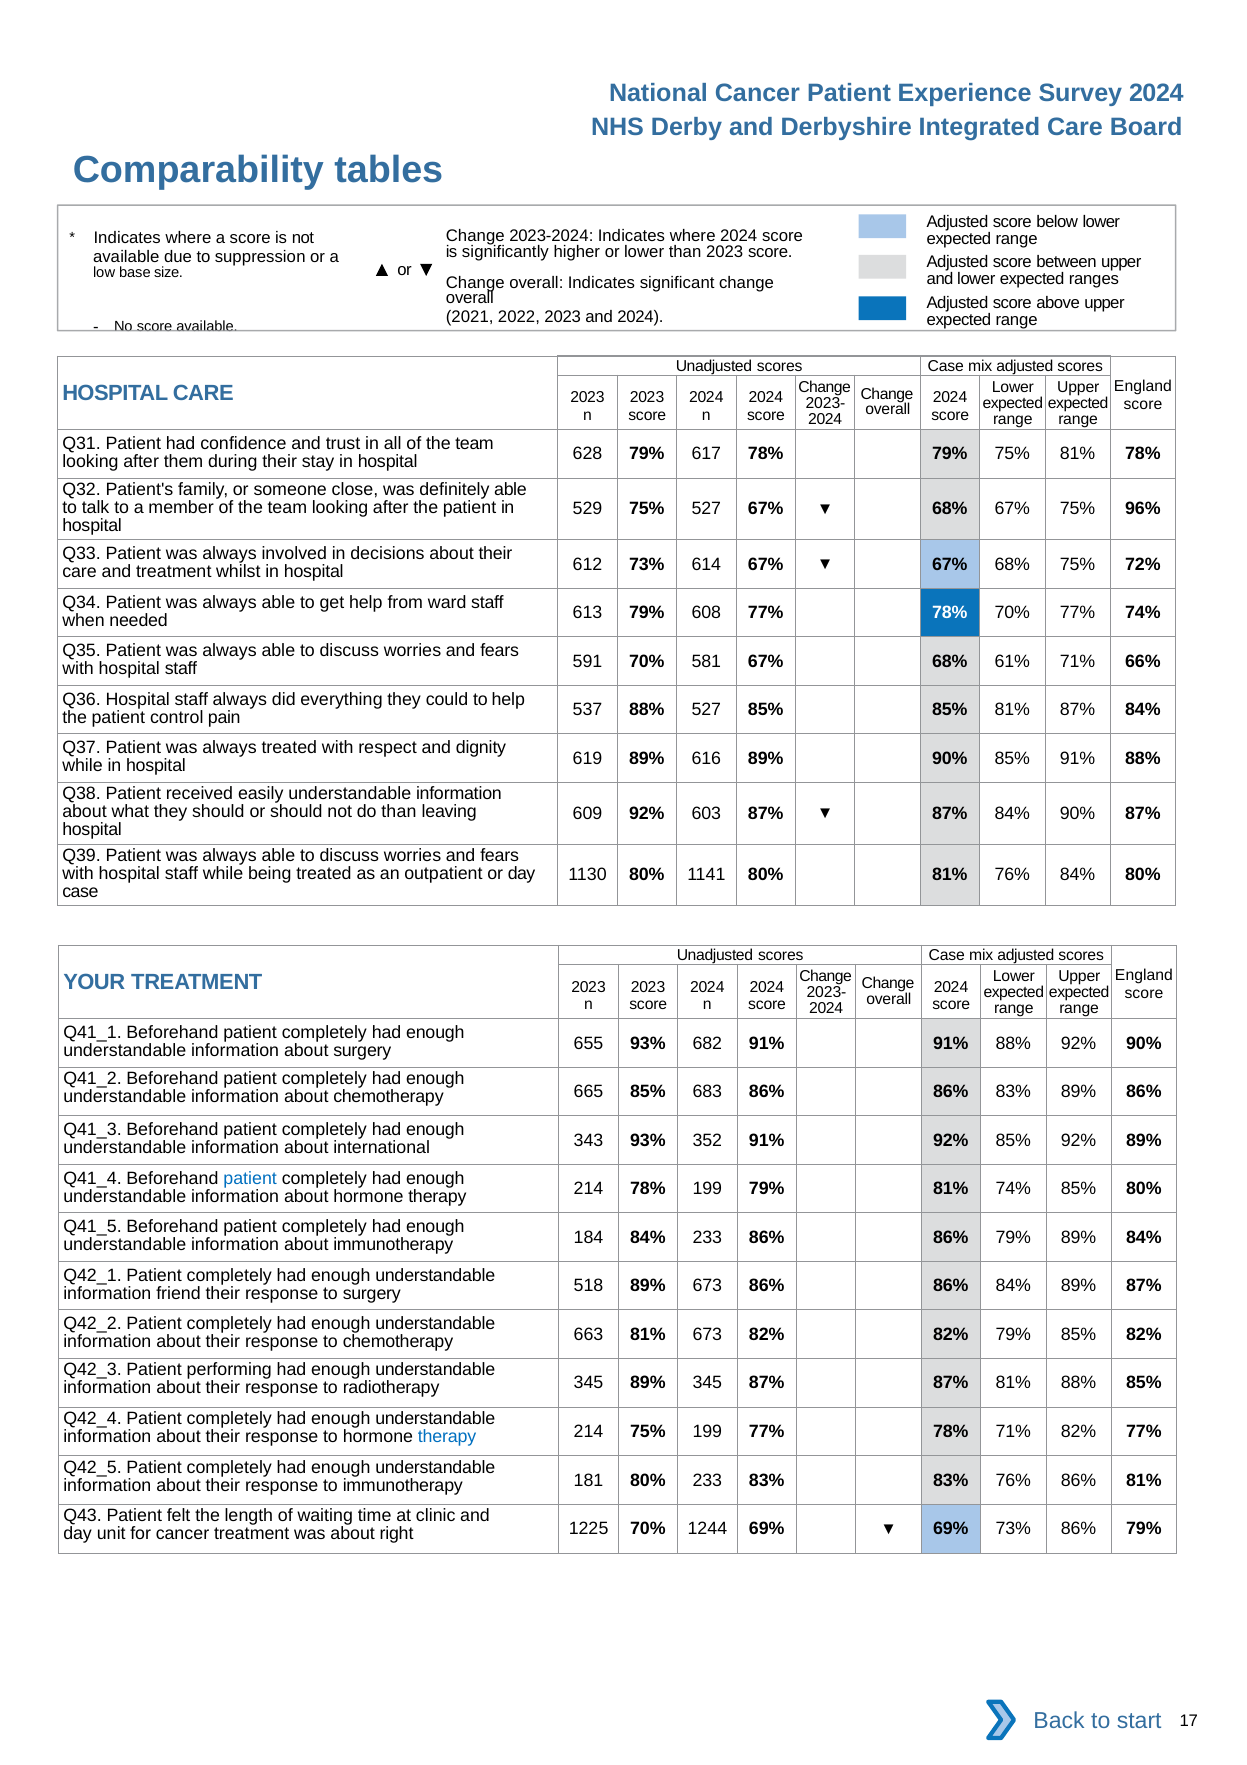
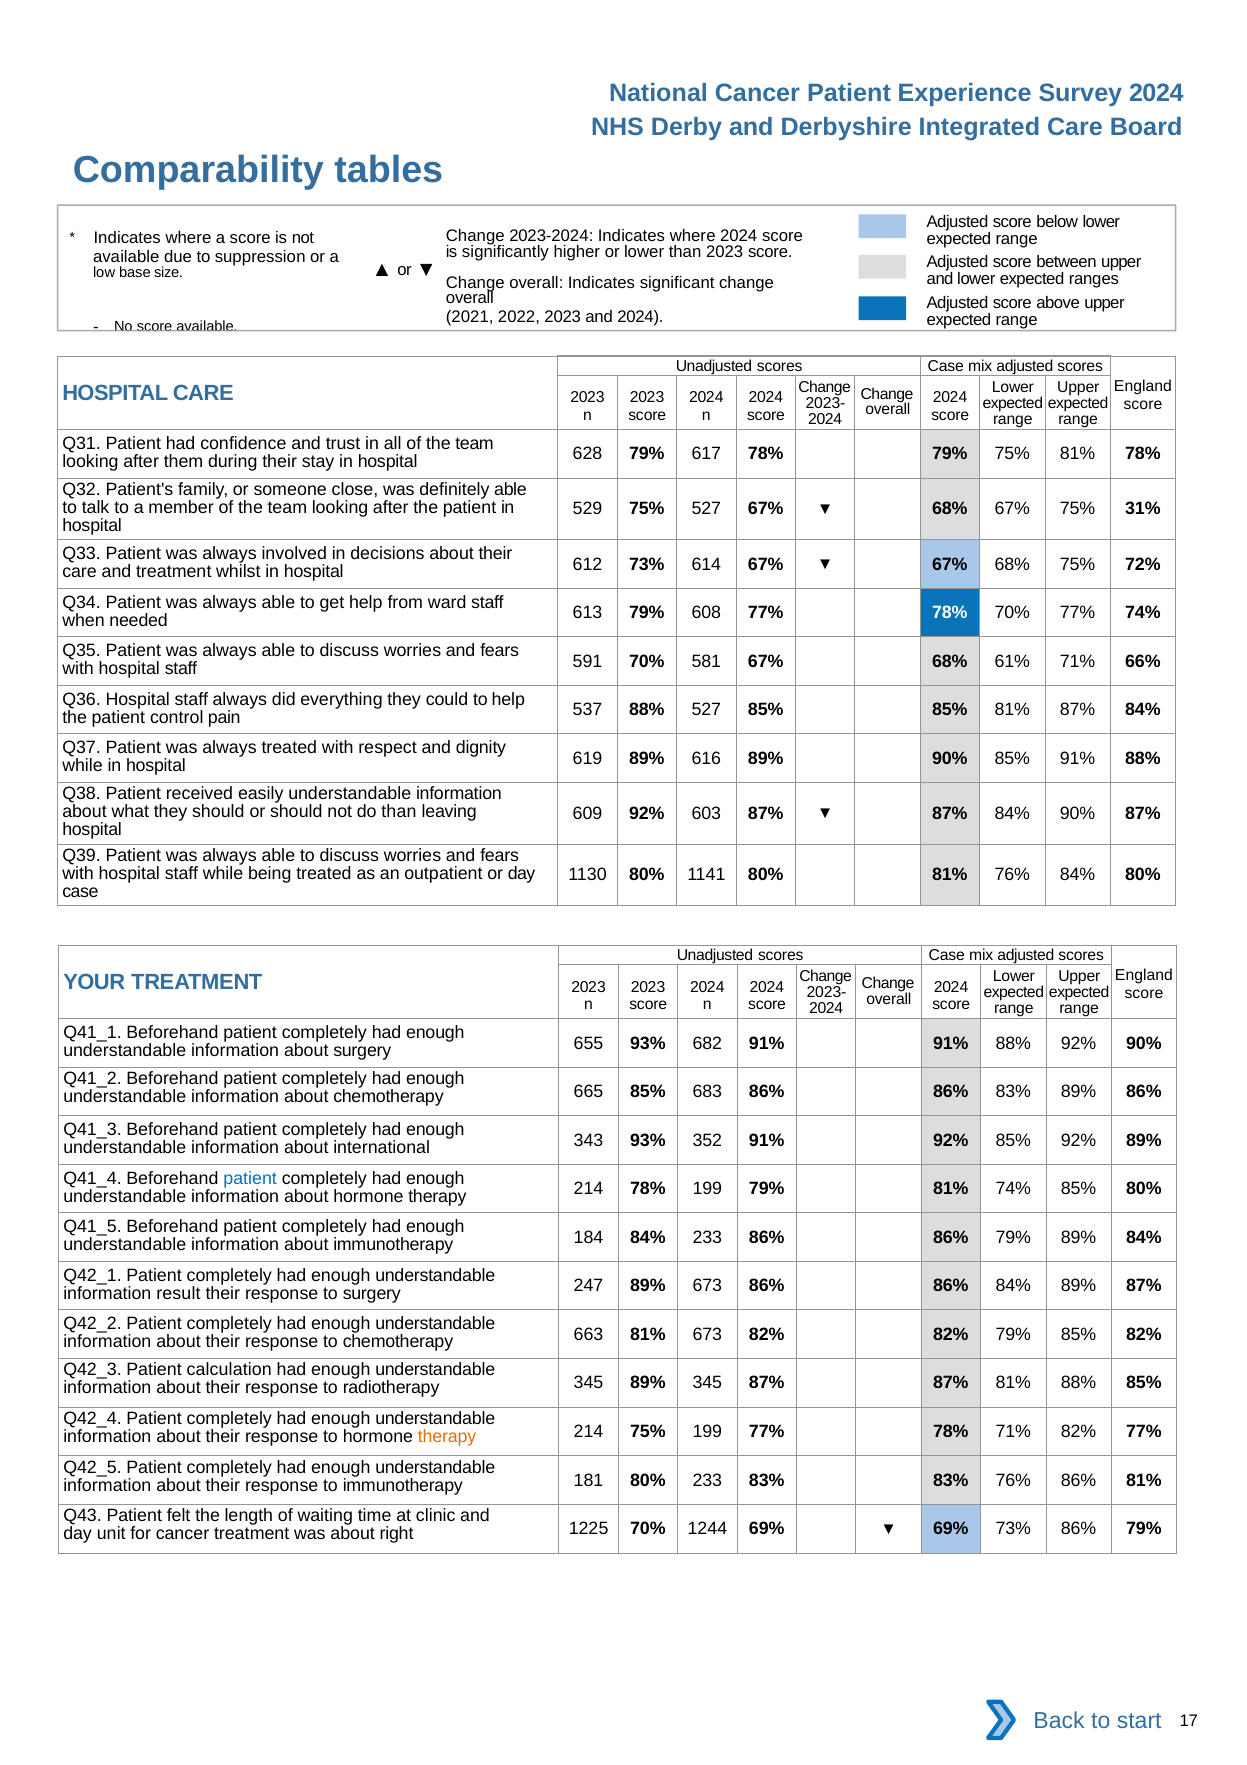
96%: 96% -> 31% (1143, 509)
friend: friend -> result (178, 1293)
518: 518 -> 247 (589, 1286)
performing: performing -> calculation (229, 1370)
therapy colour: blue -> orange (447, 1436)
